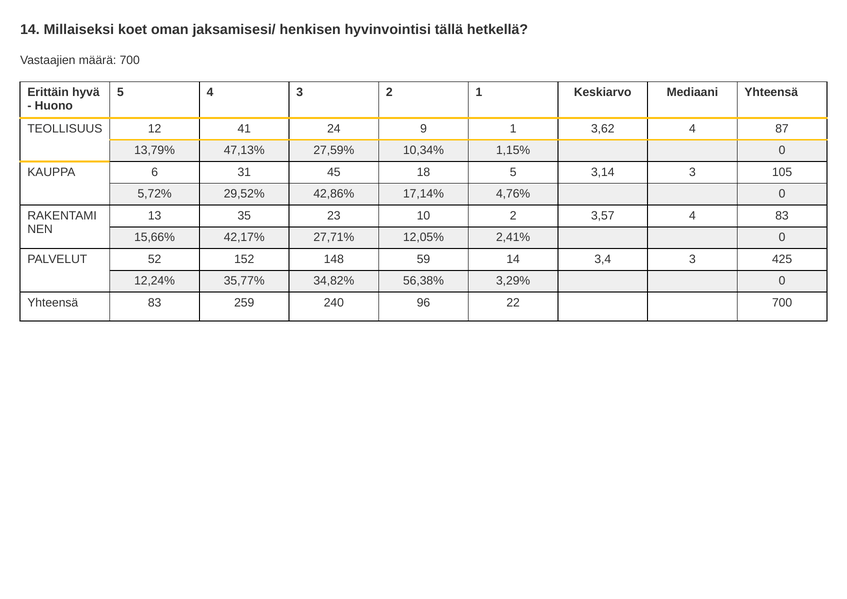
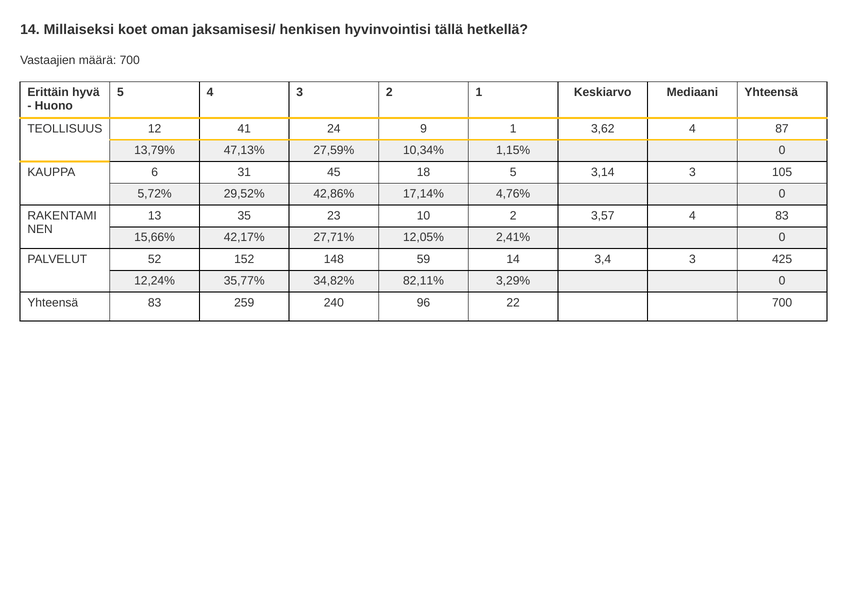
56,38%: 56,38% -> 82,11% (423, 281)
